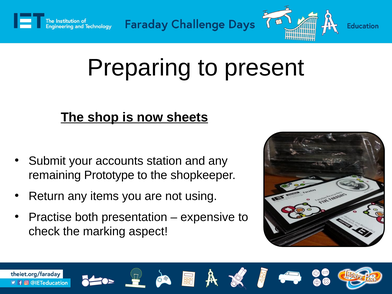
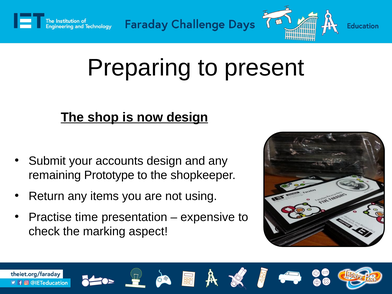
now sheets: sheets -> design (187, 117)
accounts station: station -> design (164, 161)
both: both -> time (87, 217)
